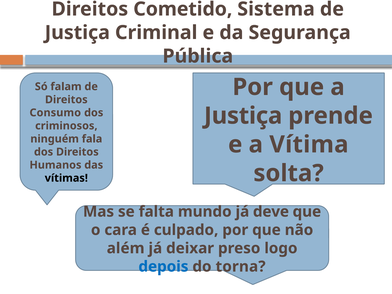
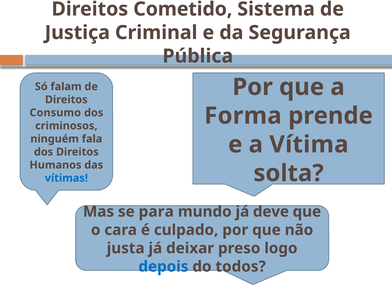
Justiça: Justiça -> Forma (243, 116)
vítimas colour: black -> blue (66, 178)
falta: falta -> para (156, 212)
além: além -> justa (126, 248)
torna: torna -> todos (241, 267)
